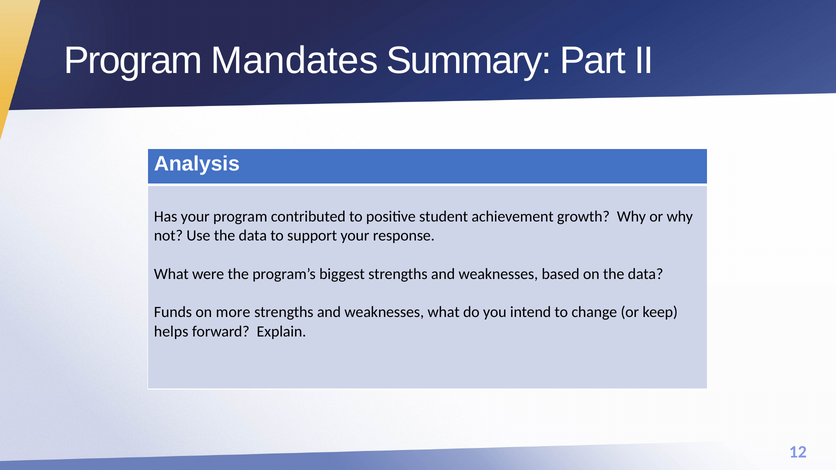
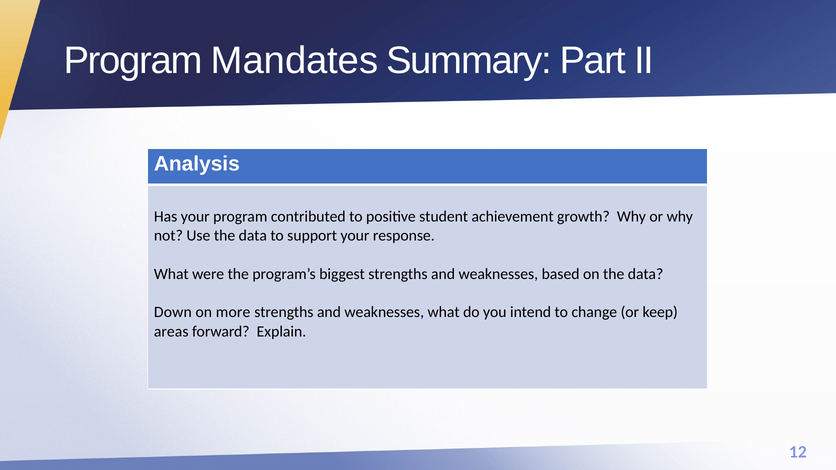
Funds: Funds -> Down (173, 312)
helps: helps -> areas (171, 332)
